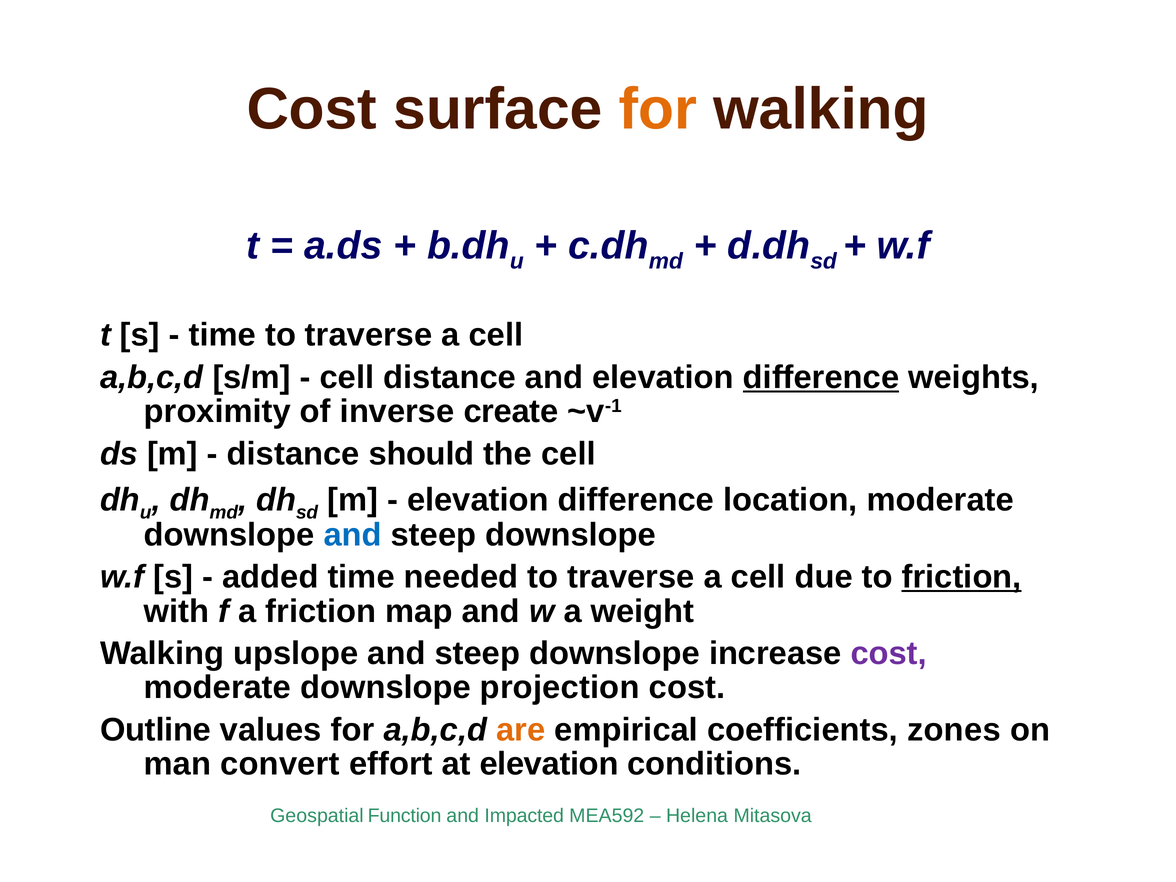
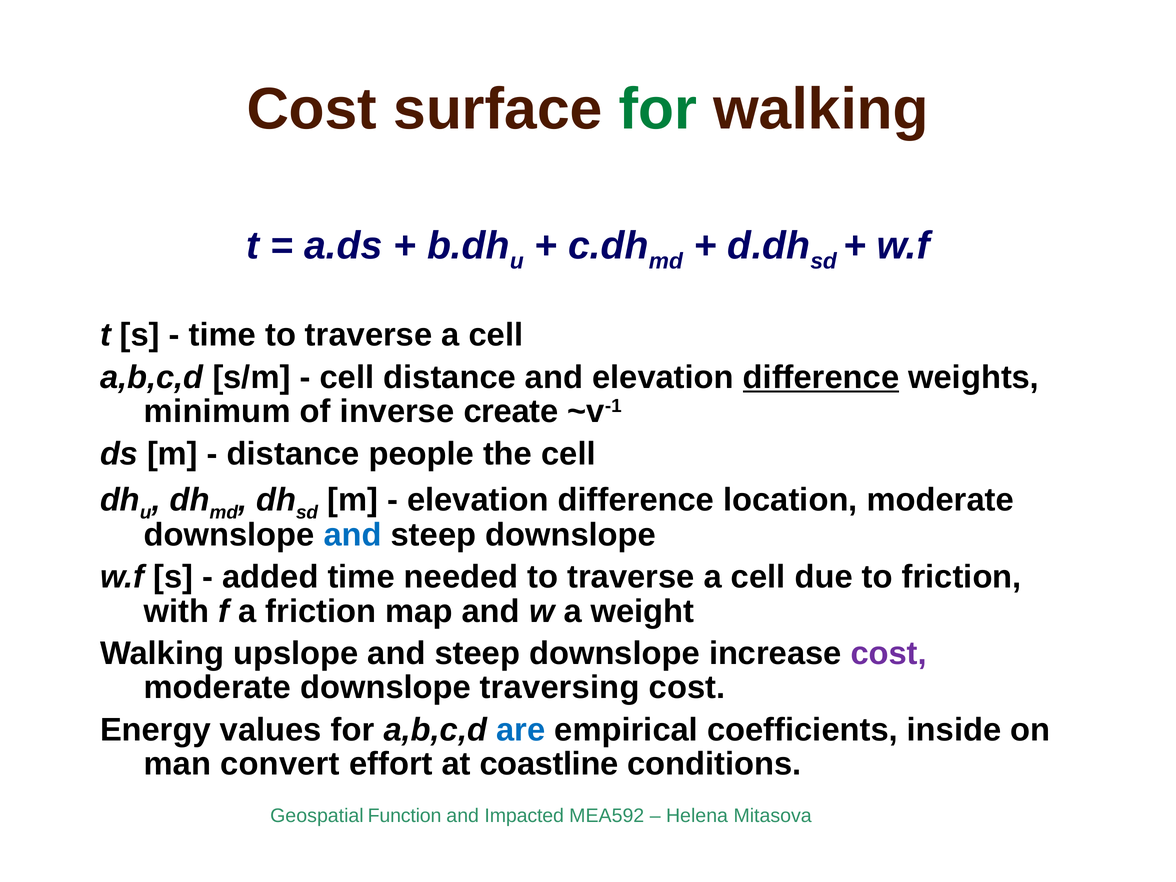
for colour: orange -> green (658, 109)
proximity: proximity -> minimum (217, 412)
should: should -> people (421, 454)
friction underline: present -> none (962, 577)
projection: projection -> traversing (560, 688)
Outline: Outline -> Energy (155, 730)
are colour: orange -> blue (521, 730)
zones: zones -> inside (954, 730)
at elevation: elevation -> coastline (549, 764)
